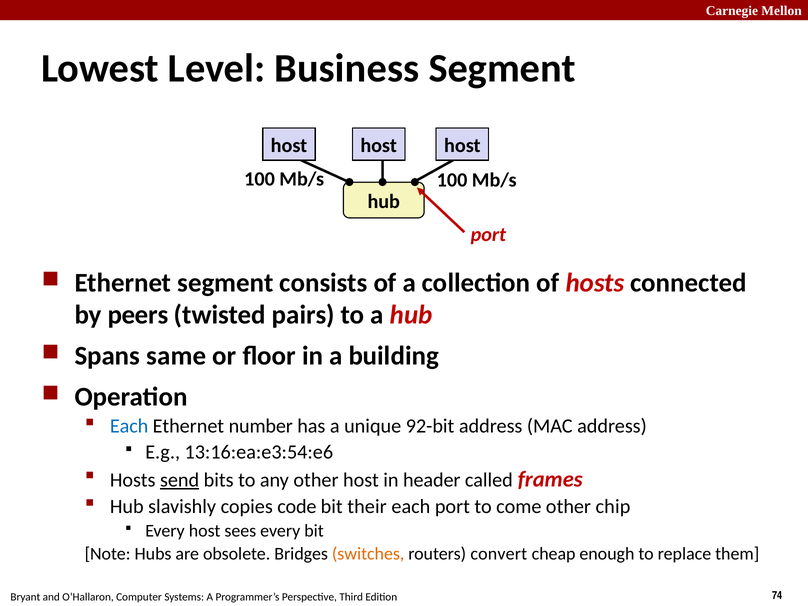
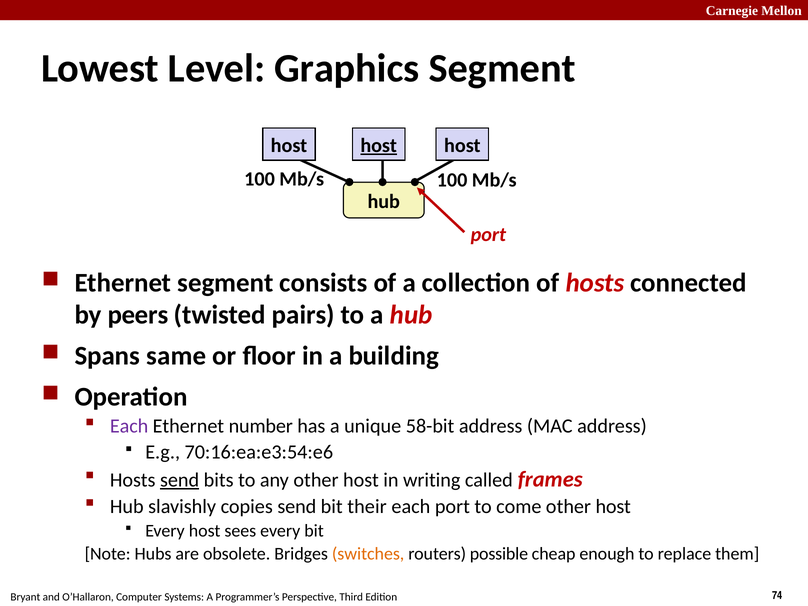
Business: Business -> Graphics (347, 69)
host underline: none -> present (379, 146)
Each colour: blue -> purple (129, 426)
92-bit: 92-bit -> 58-bit (430, 426)
13:16:ea:e3:54:e6: 13:16:ea:e3:54:e6 -> 70:16:ea:e3:54:e6 (259, 452)
header: header -> writing (432, 480)
copies code: code -> send (297, 507)
chip: chip -> host (613, 507)
convert: convert -> possible (499, 554)
